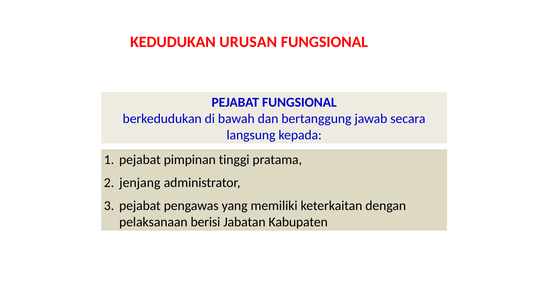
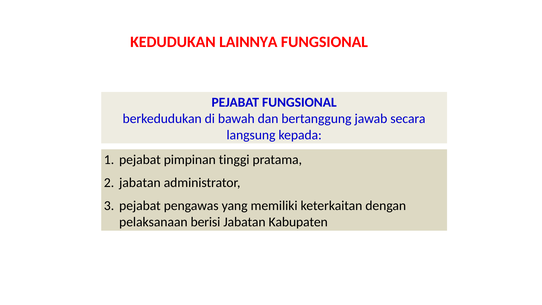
URUSAN: URUSAN -> LAINNYA (248, 42)
jenjang: jenjang -> jabatan (140, 183)
